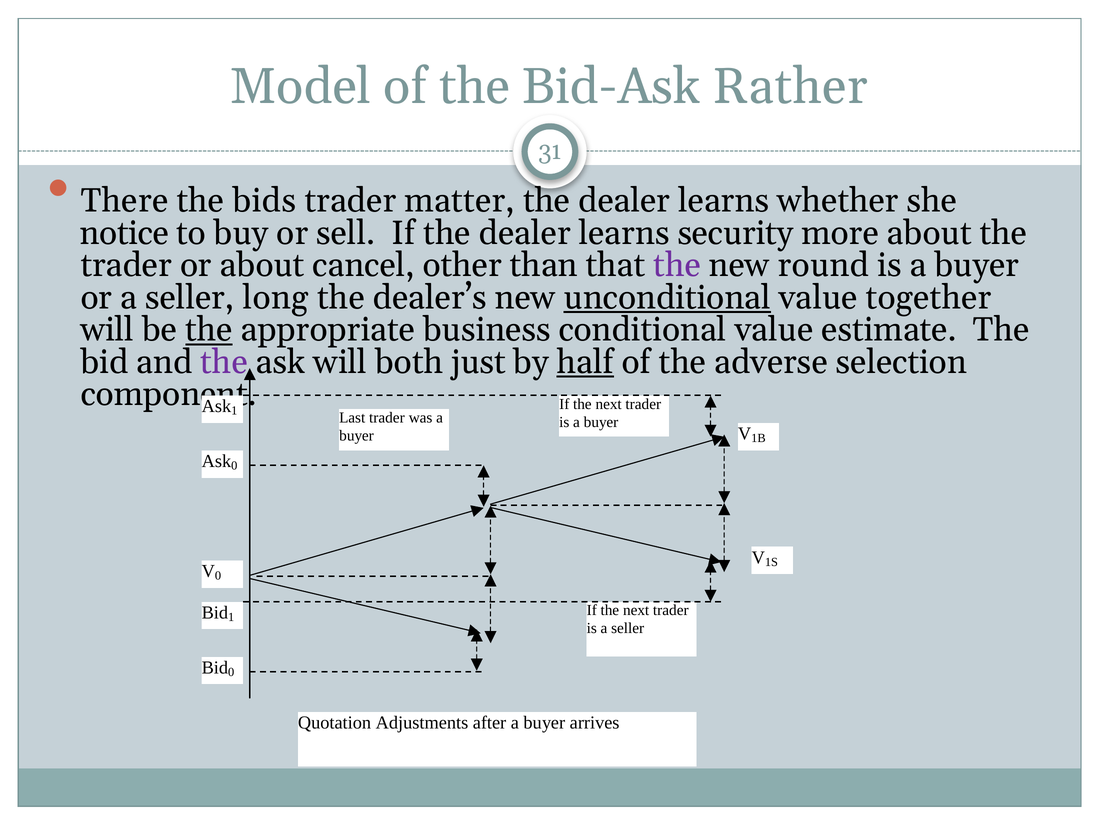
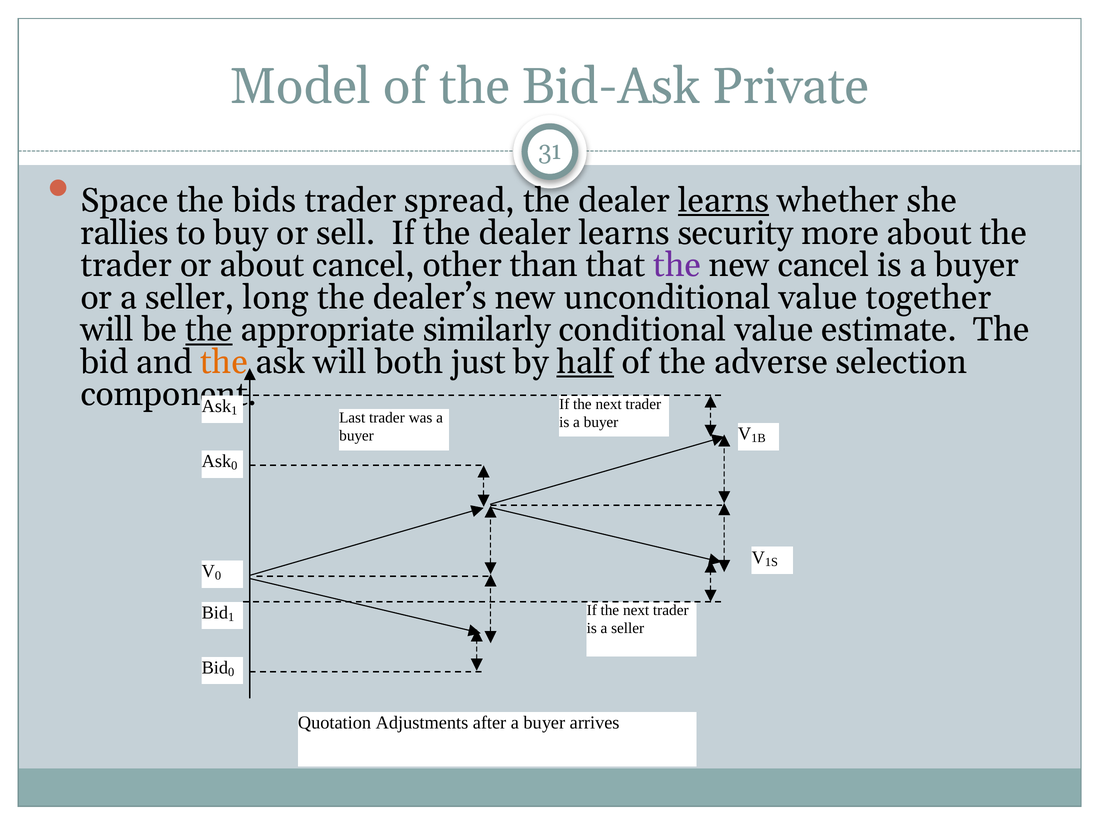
Rather: Rather -> Private (791, 87)
There: There -> Space (124, 201)
matter: matter -> spread (459, 201)
learns underline: none -> present (724, 201)
notice: notice -> rallies (124, 233)
new round: round -> cancel (824, 265)
unconditional underline: present -> none (667, 298)
business: business -> similarly (487, 330)
the colour: purple -> orange (224, 362)
